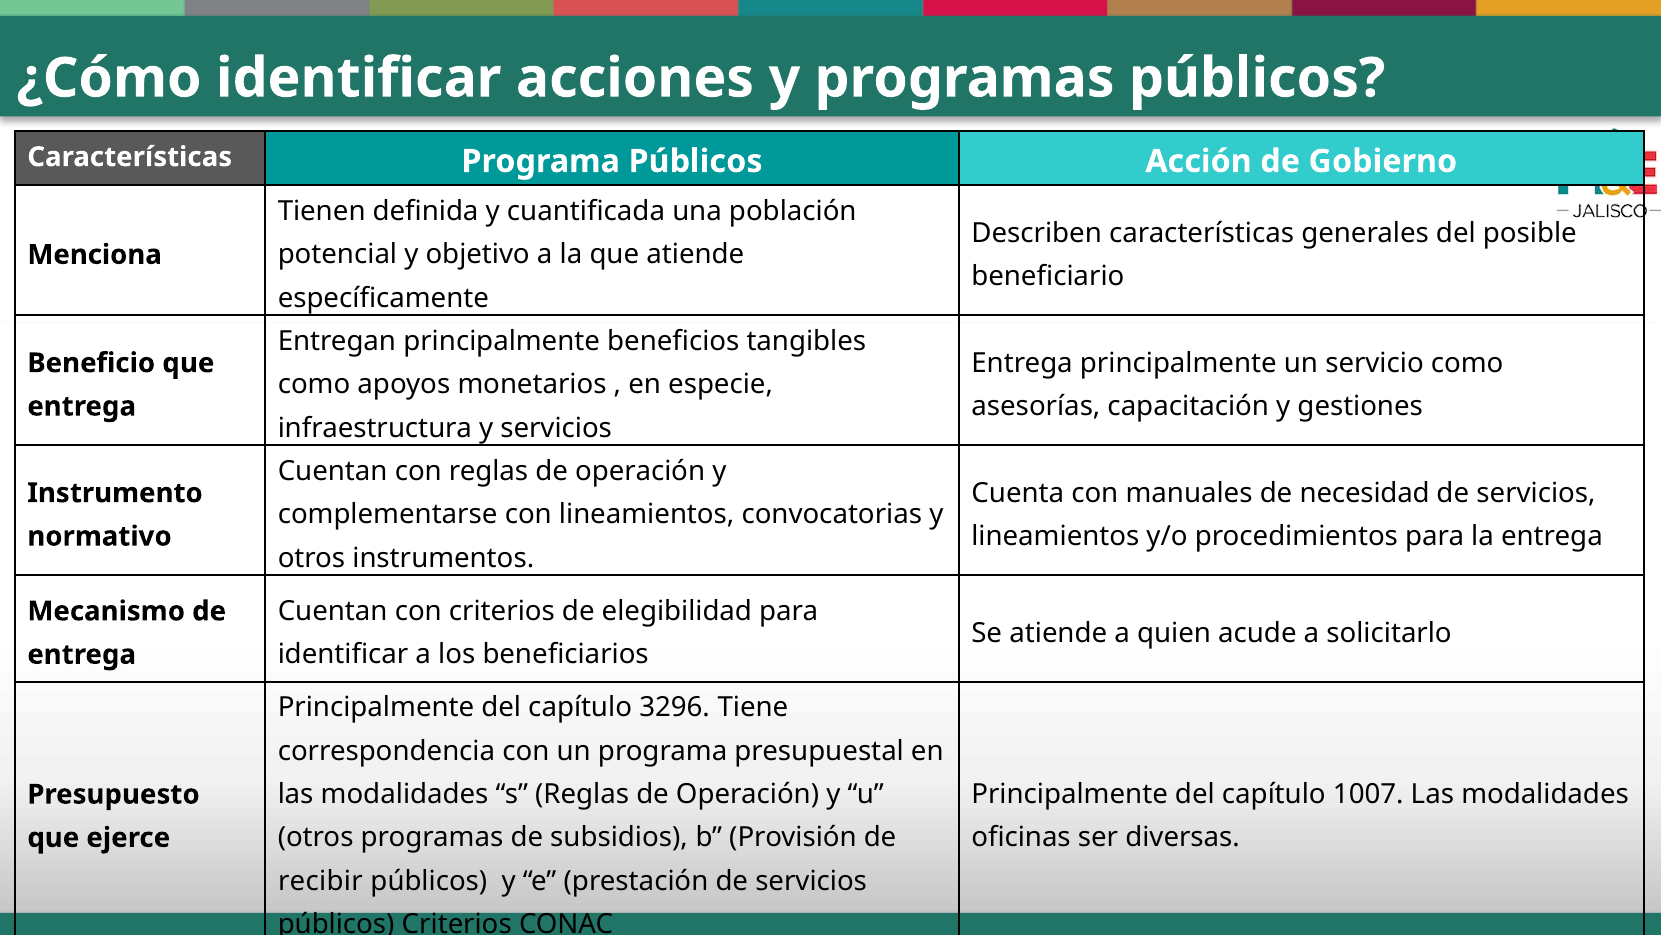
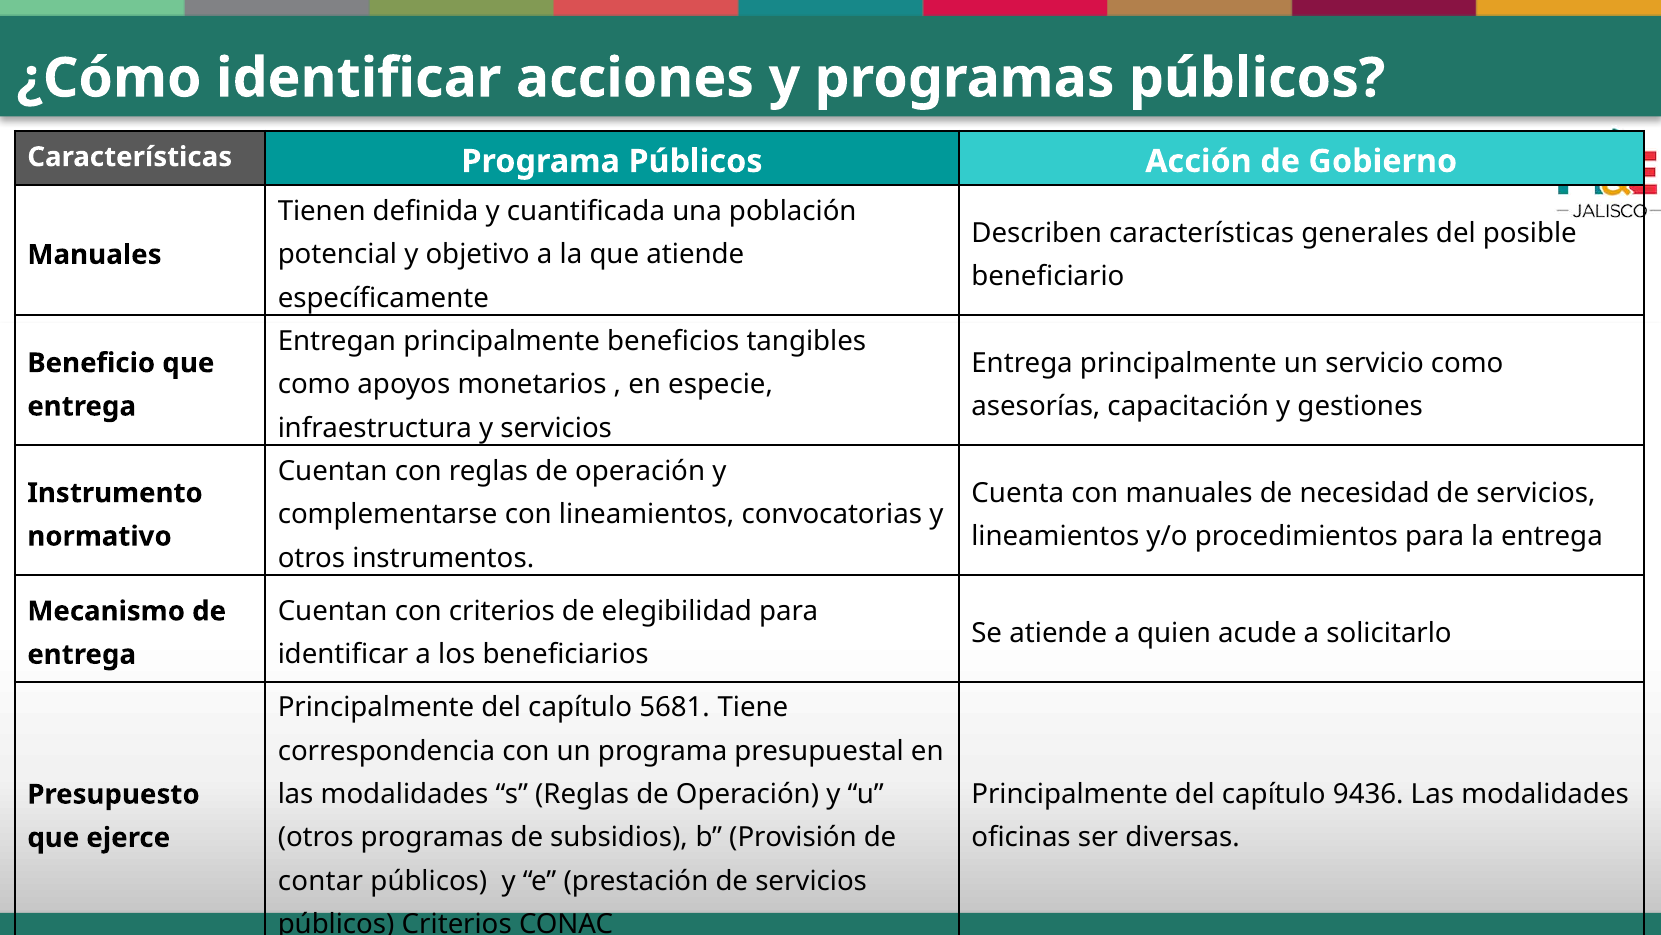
Menciona: Menciona -> Manuales (94, 255)
3296: 3296 -> 5681 (675, 707)
1007: 1007 -> 9436 (1368, 794)
recibir: recibir -> contar (320, 880)
